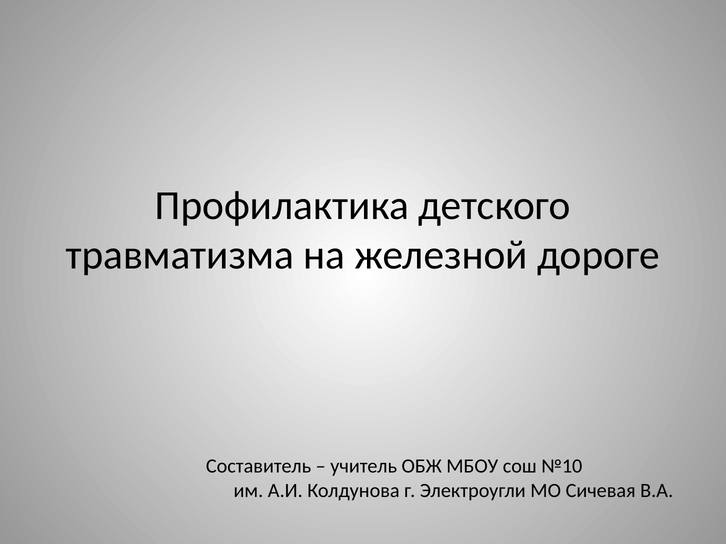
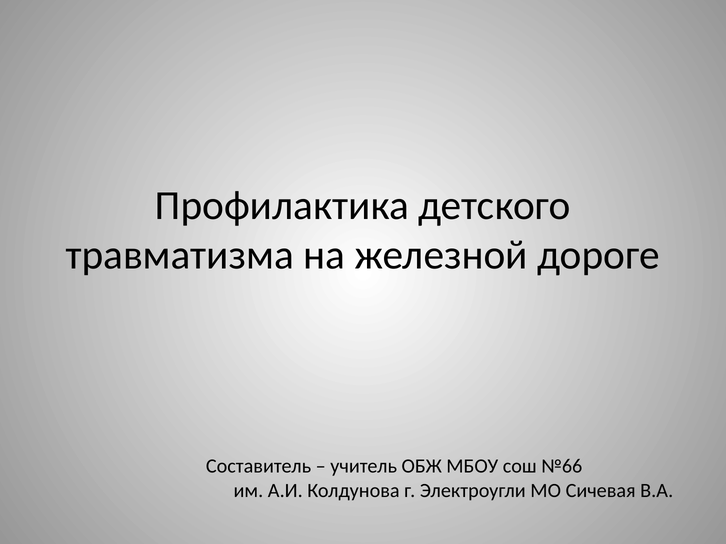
№10: №10 -> №66 (562, 467)
